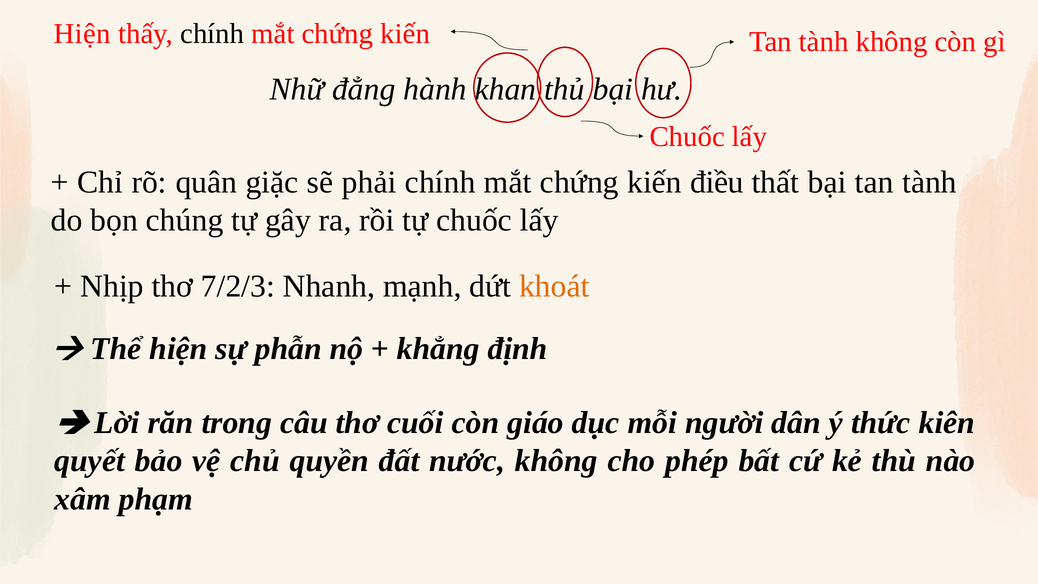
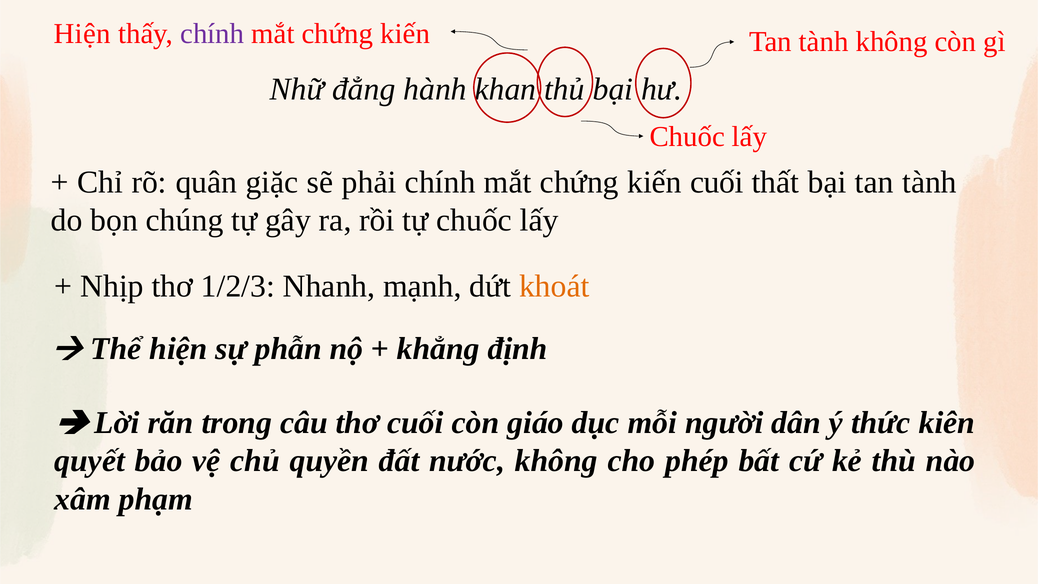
chính colour: black -> purple (212, 33)
kiến điều: điều -> cuối (717, 182)
7/2/3: 7/2/3 -> 1/2/3 (238, 286)
